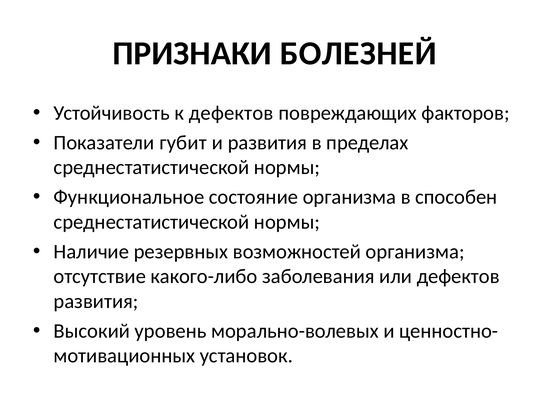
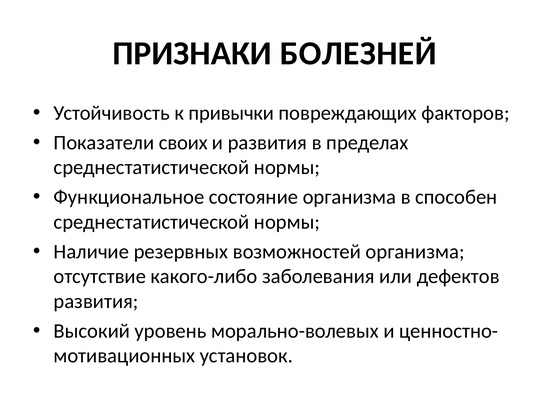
к дефектов: дефектов -> привычки (231, 113)
губит: губит -> своих (183, 142)
